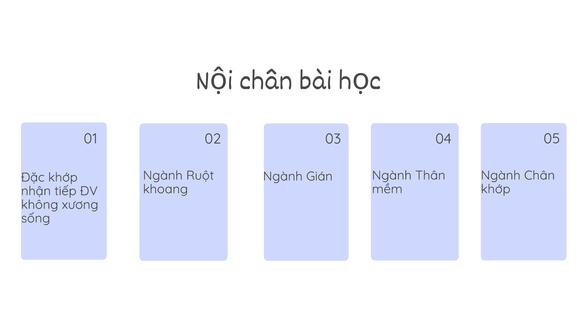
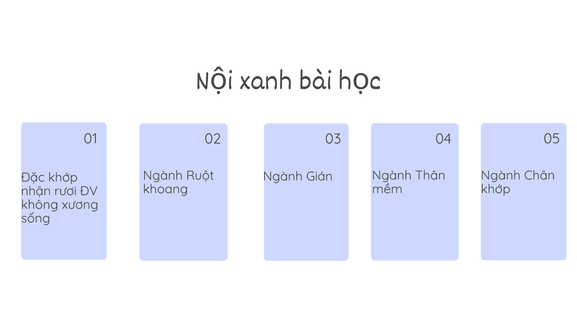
chân: chân -> xanh (266, 80)
tiếp: tiếp -> rươi (66, 191)
